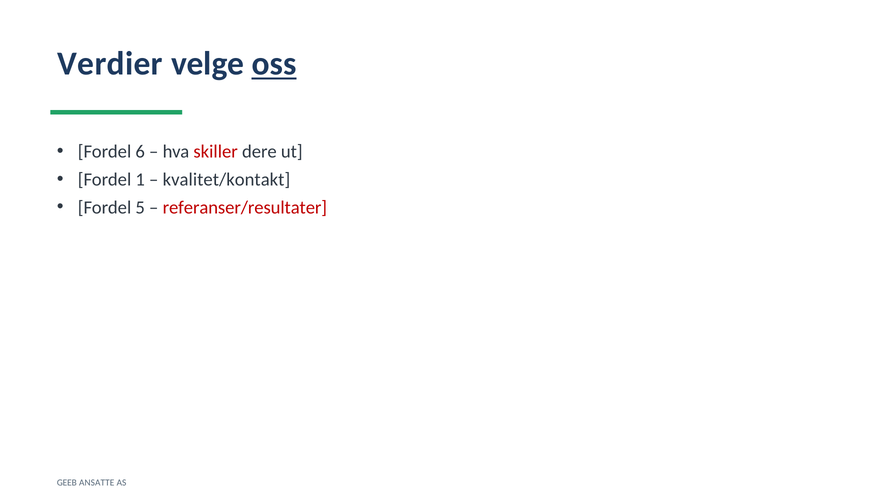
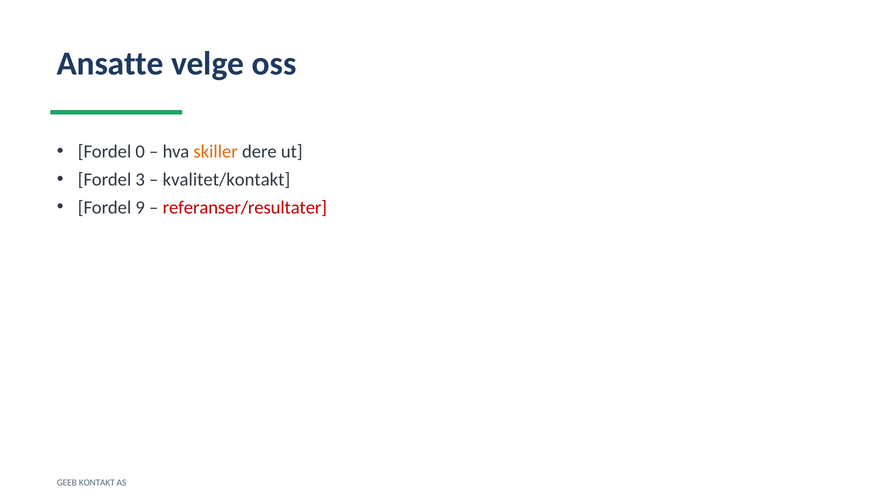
Verdier: Verdier -> Ansatte (110, 64)
oss underline: present -> none (274, 64)
6: 6 -> 0 (140, 151)
skiller colour: red -> orange (216, 151)
1: 1 -> 3 (140, 179)
5: 5 -> 9 (140, 207)
ANSATTE: ANSATTE -> KONTAKT (97, 483)
